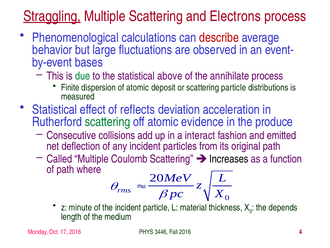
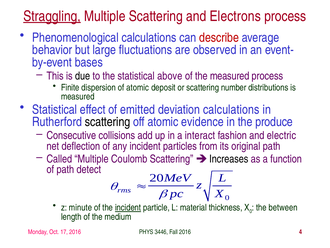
due colour: green -> black (83, 76)
the annihilate: annihilate -> measured (230, 76)
scattering particle: particle -> number (234, 87)
reflects: reflects -> emitted (138, 109)
deviation acceleration: acceleration -> calculations (231, 109)
scattering colour: green -> black (108, 122)
emitted: emitted -> electric (281, 135)
where: where -> detect (89, 169)
incident underline: none -> present (128, 207)
depends: depends -> between (283, 207)
